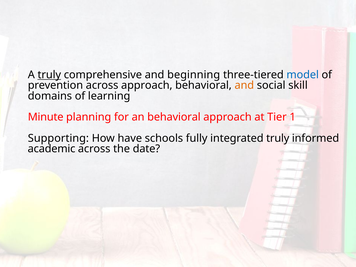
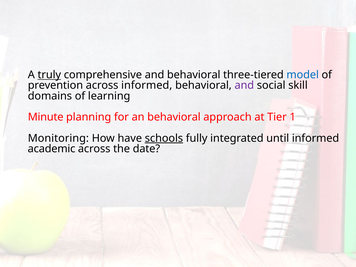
and beginning: beginning -> behavioral (194, 75)
across approach: approach -> informed (147, 85)
and colour: orange -> purple (244, 85)
Supporting: Supporting -> Monitoring (58, 138)
schools underline: none -> present (164, 138)
integrated truly: truly -> until (278, 138)
